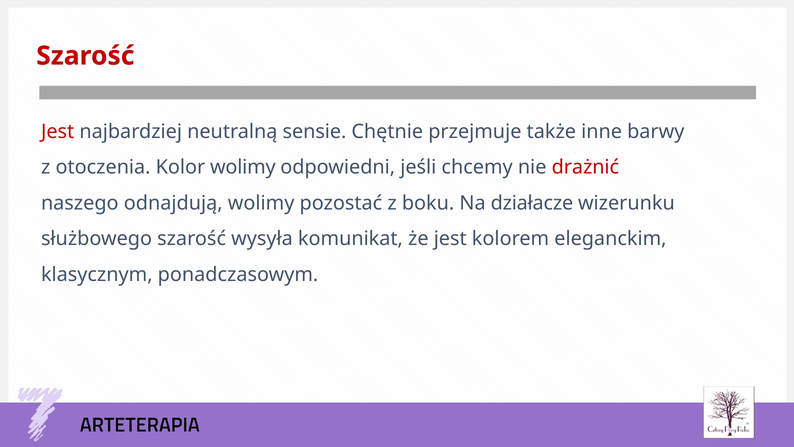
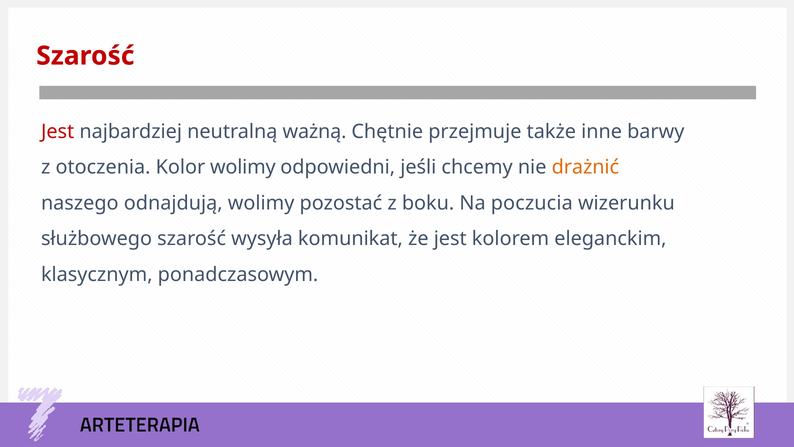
sensie: sensie -> ważną (315, 132)
drażnić colour: red -> orange (585, 167)
działacze: działacze -> poczucia (532, 203)
